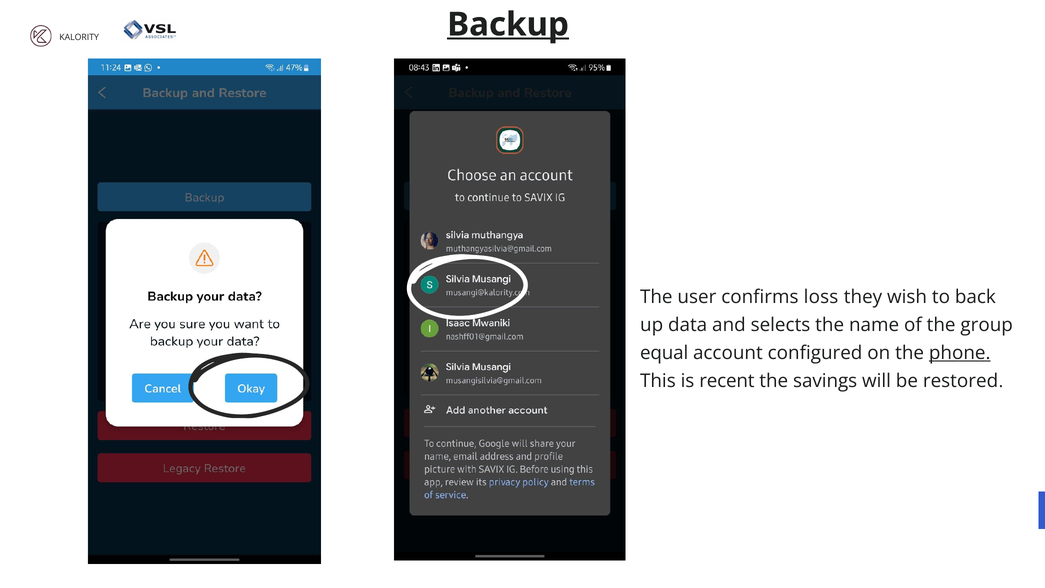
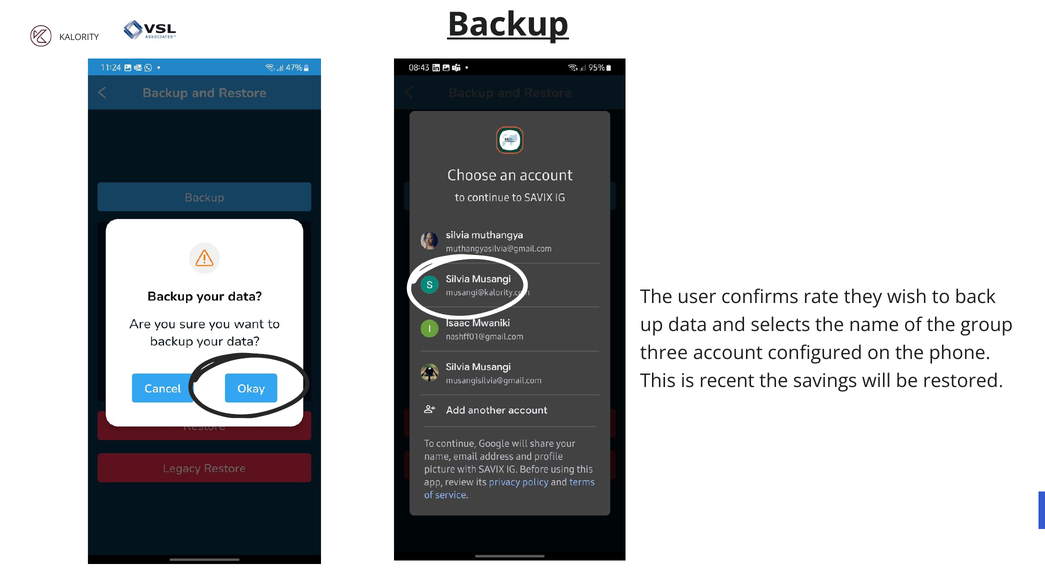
loss: loss -> rate (821, 297)
equal: equal -> three (664, 353)
phone underline: present -> none (960, 353)
